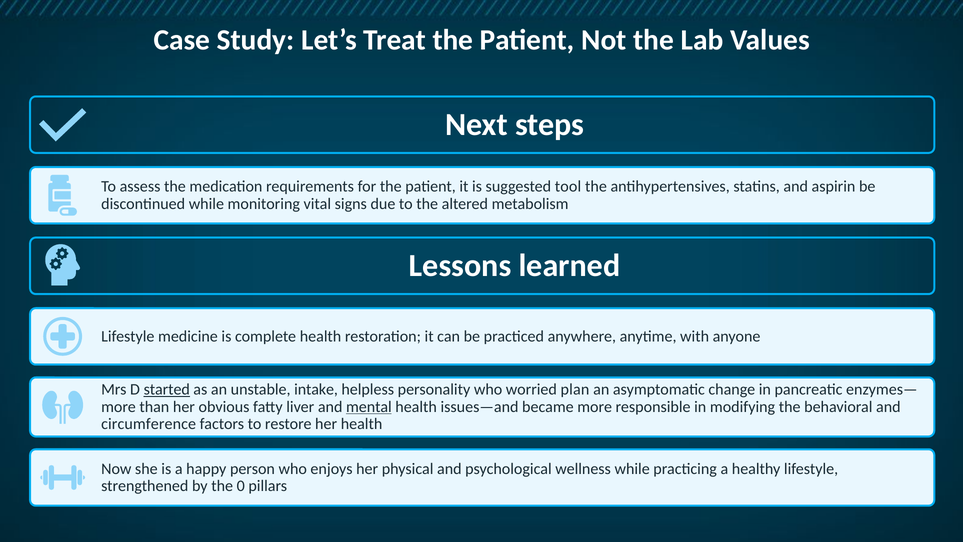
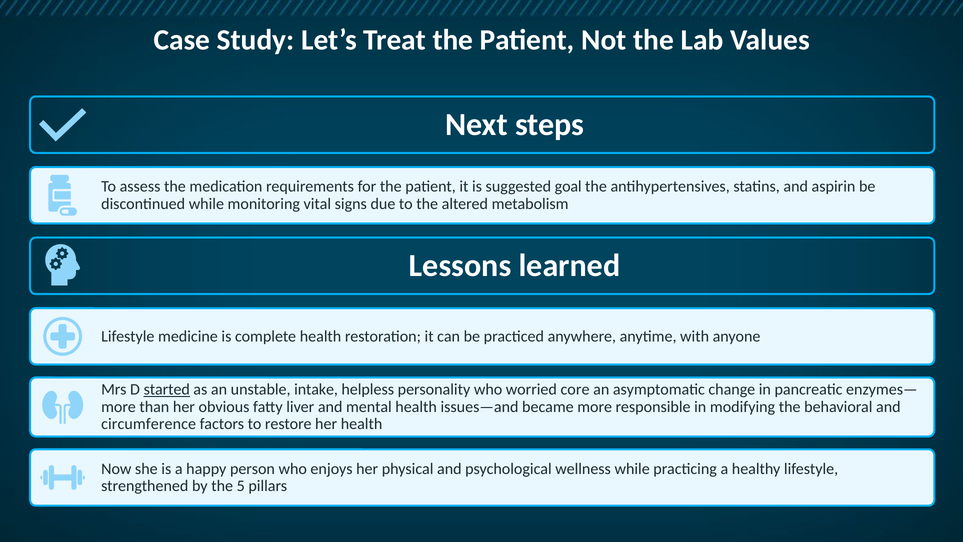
tool: tool -> goal (568, 186)
plan: plan -> core (575, 389)
mental underline: present -> none (369, 407)
0: 0 -> 5 (241, 486)
